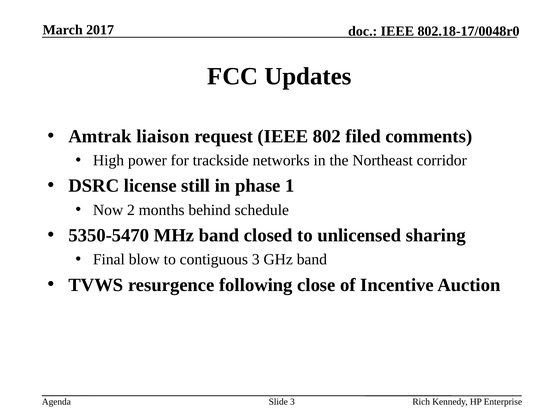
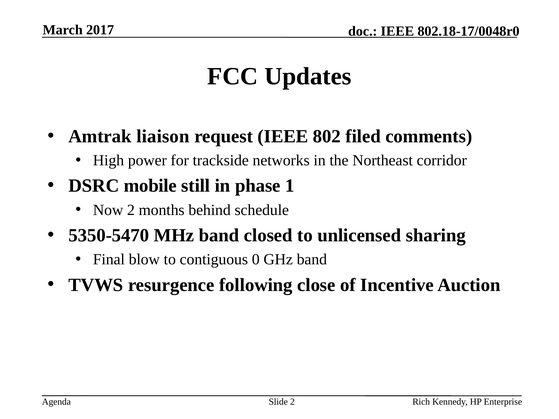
license: license -> mobile (150, 186)
contiguous 3: 3 -> 0 (256, 260)
Slide 3: 3 -> 2 (292, 402)
